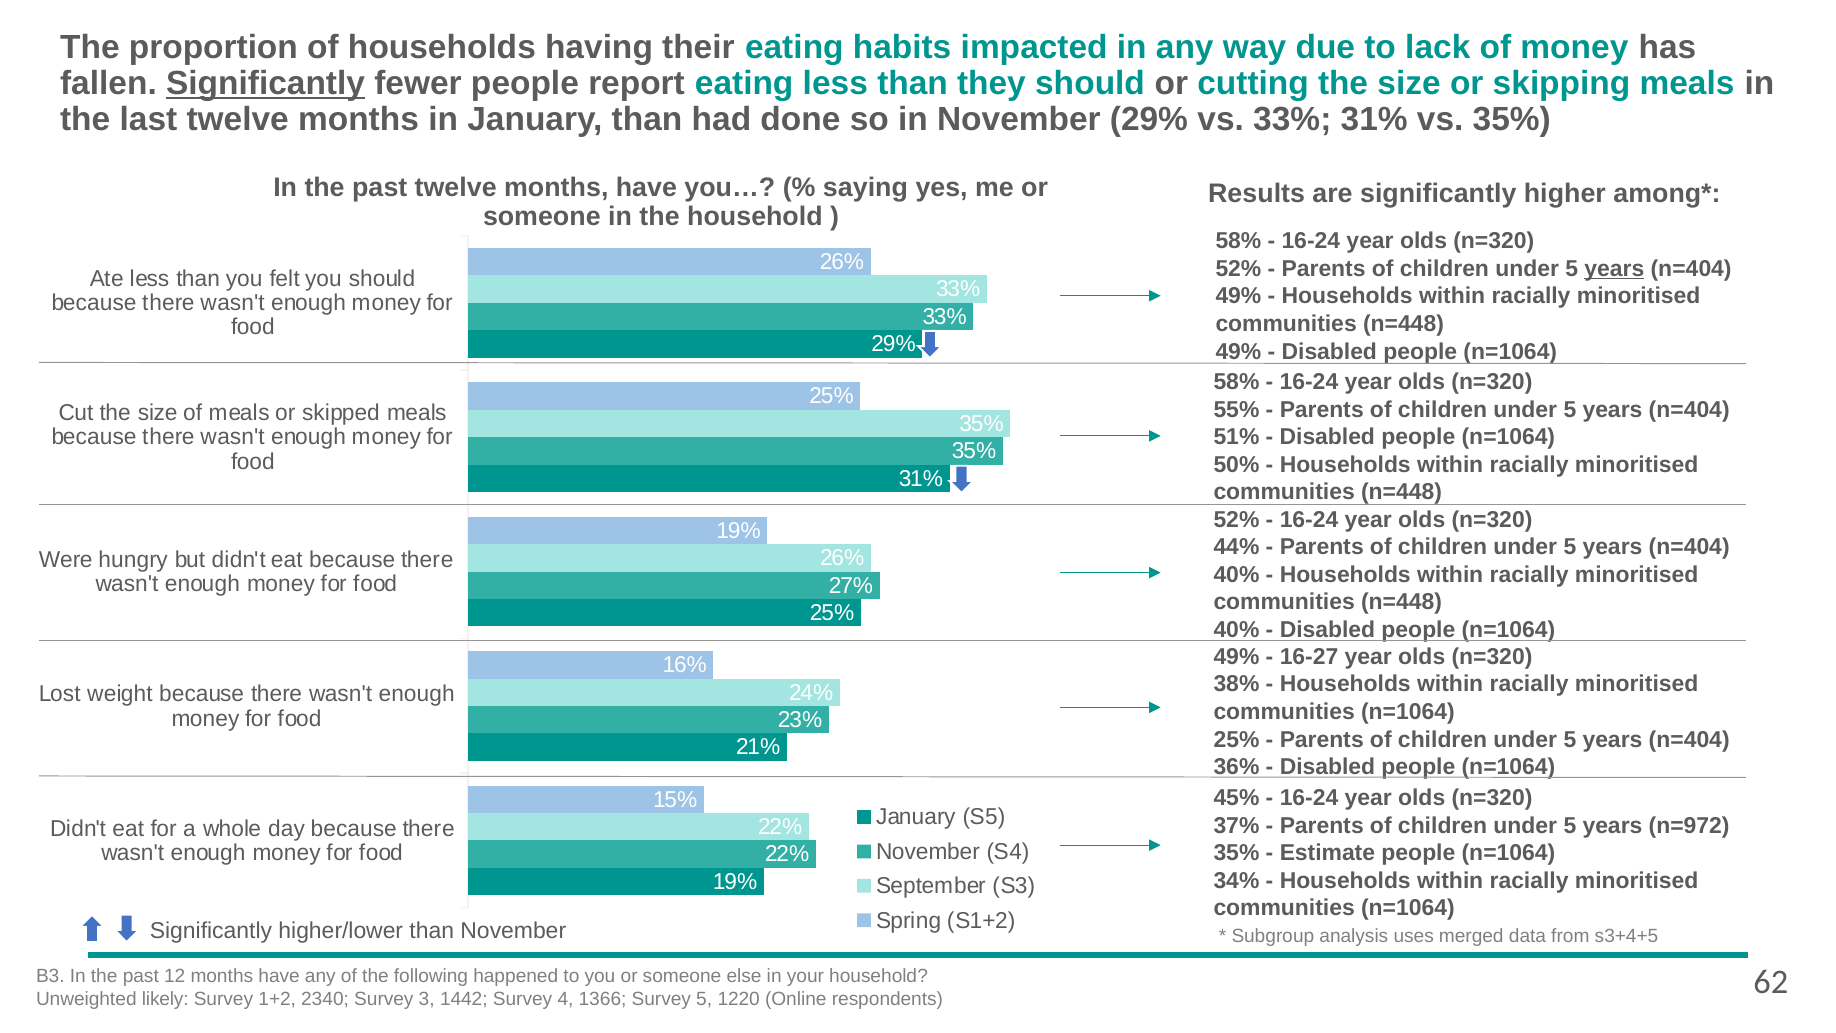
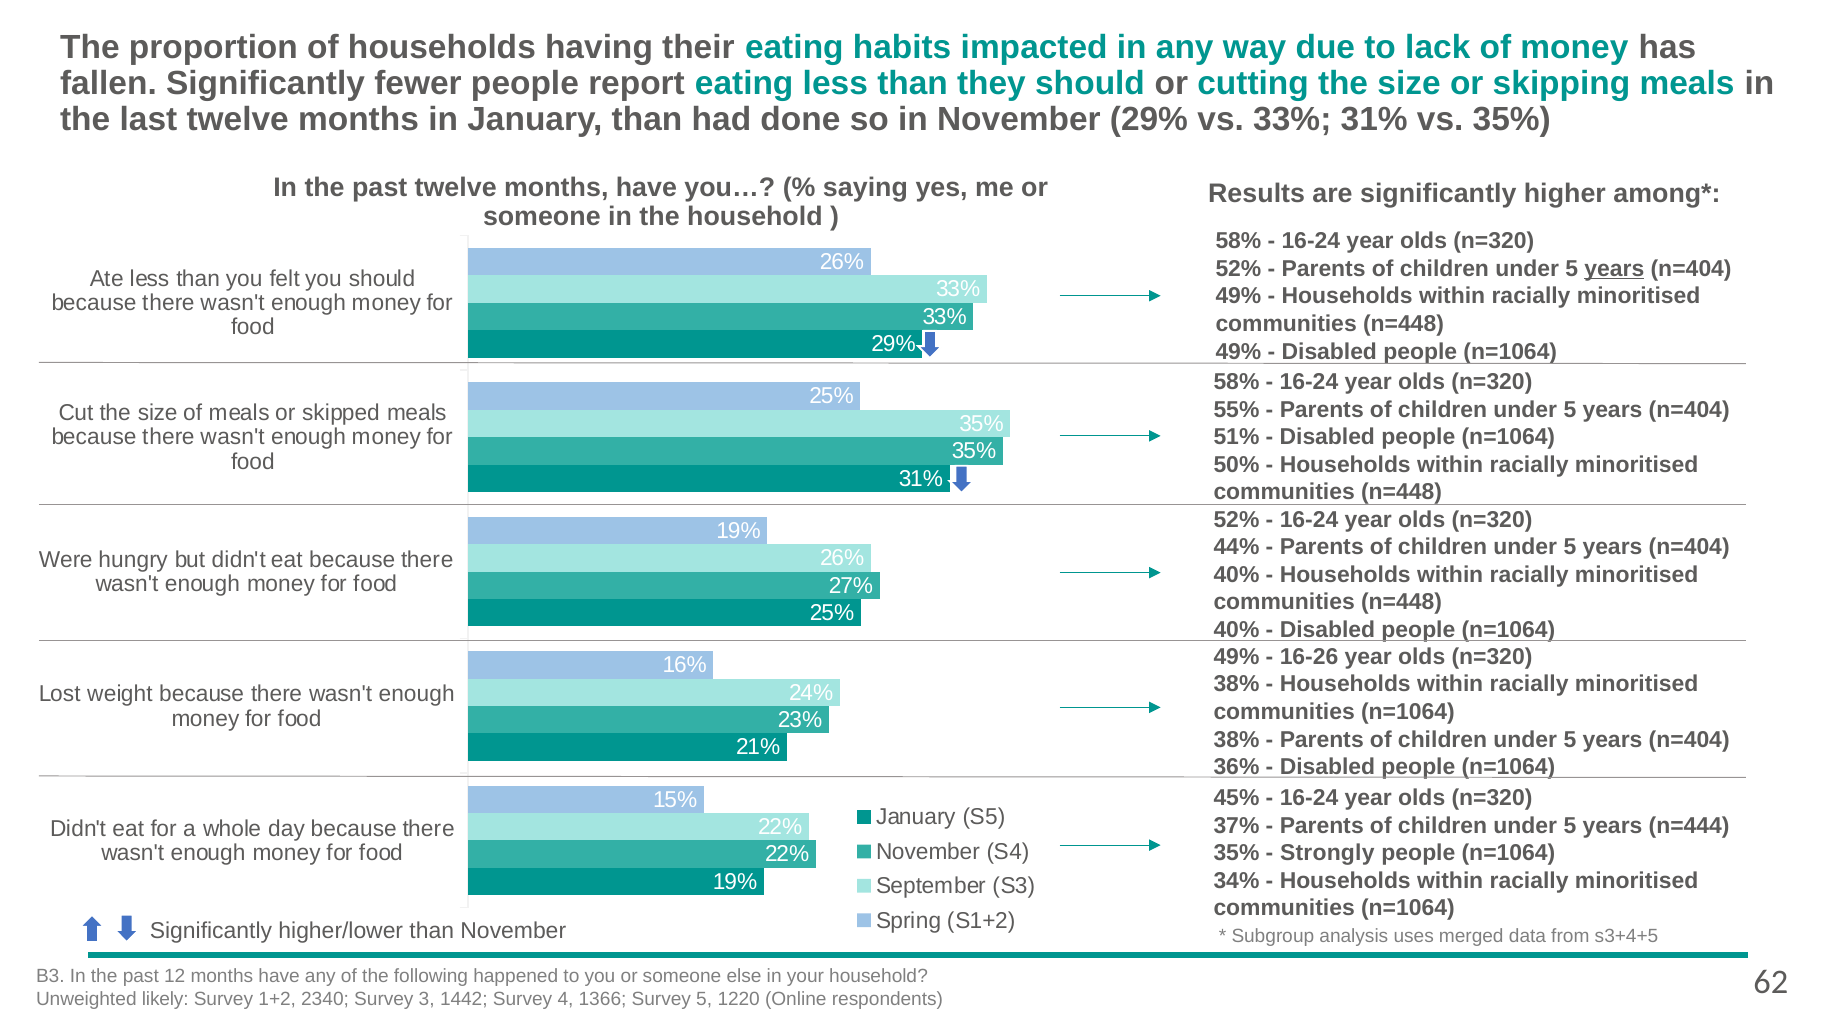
Significantly underline: present -> none (266, 84)
16-27: 16-27 -> 16-26 (1309, 657)
25%: 25% -> 38% (1237, 739)
n=972: n=972 -> n=444 (1689, 825)
Estimate: Estimate -> Strongly (1327, 853)
